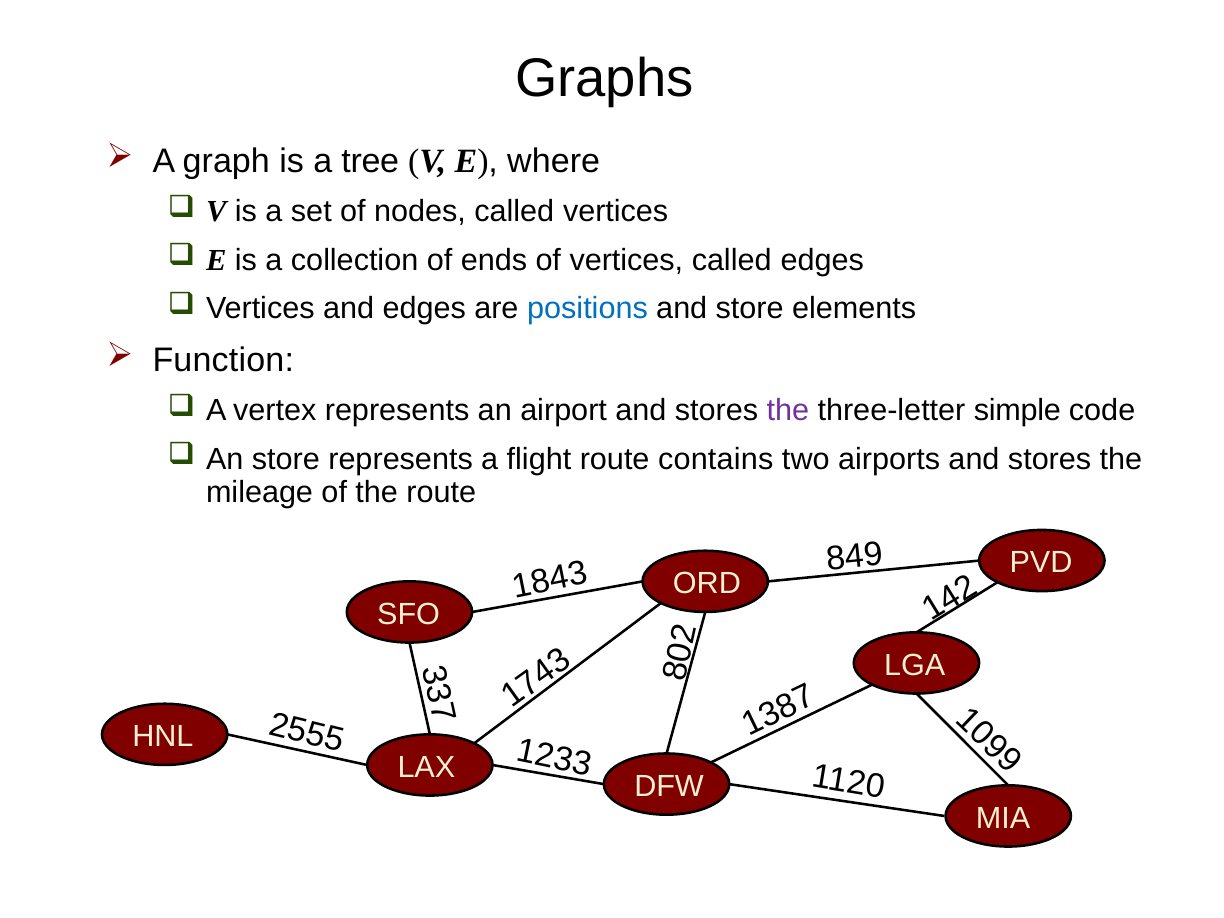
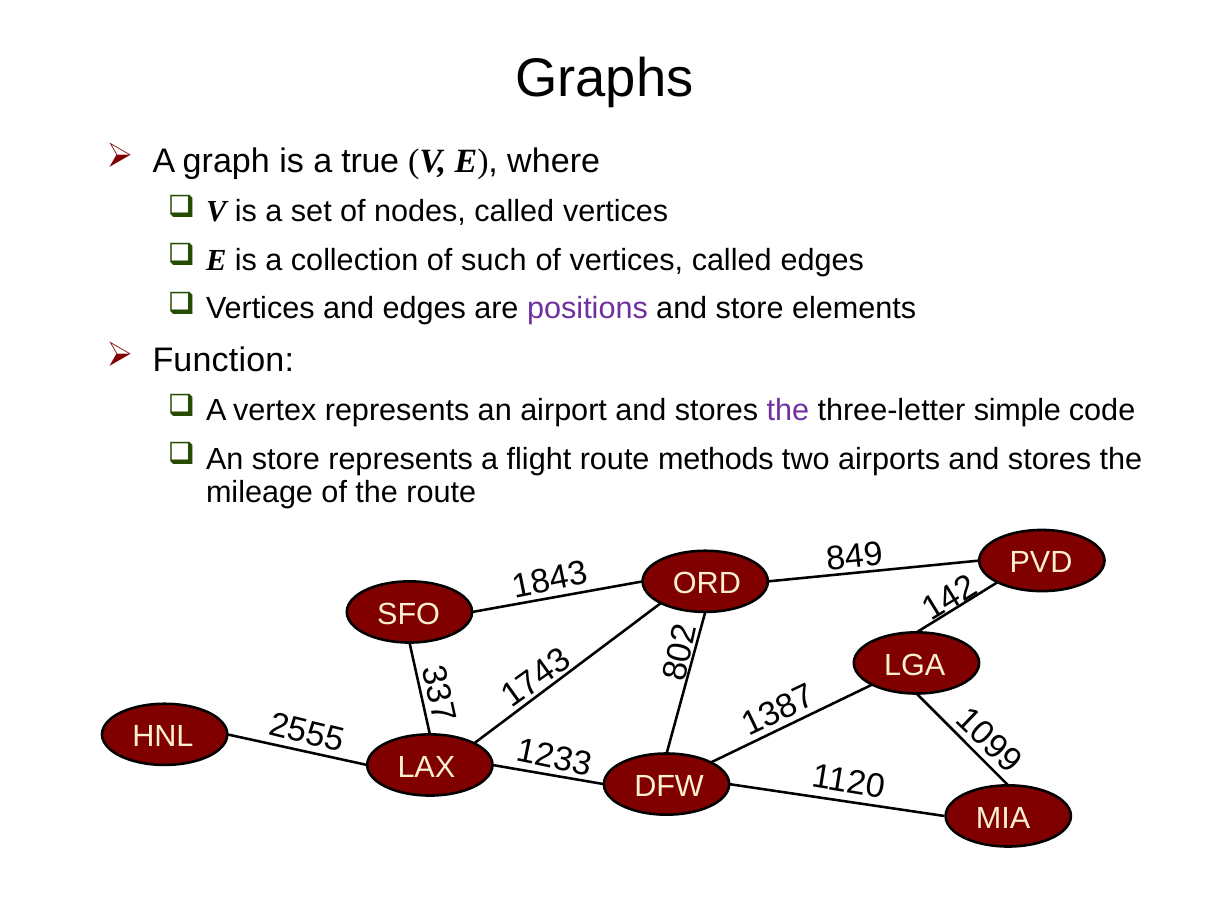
tree: tree -> true (370, 162)
ends: ends -> such (494, 260)
positions colour: blue -> purple (587, 309)
contains: contains -> methods (716, 459)
